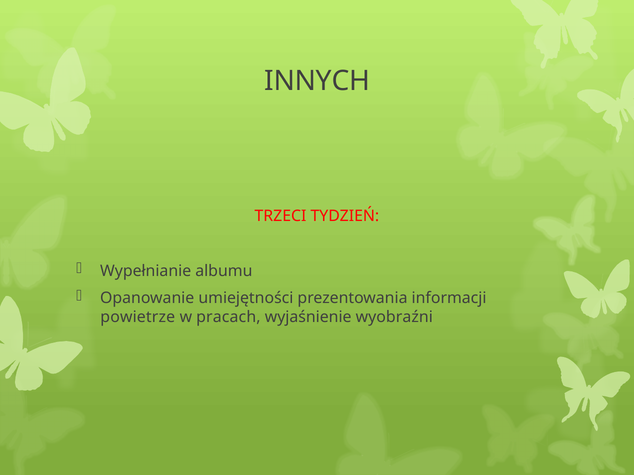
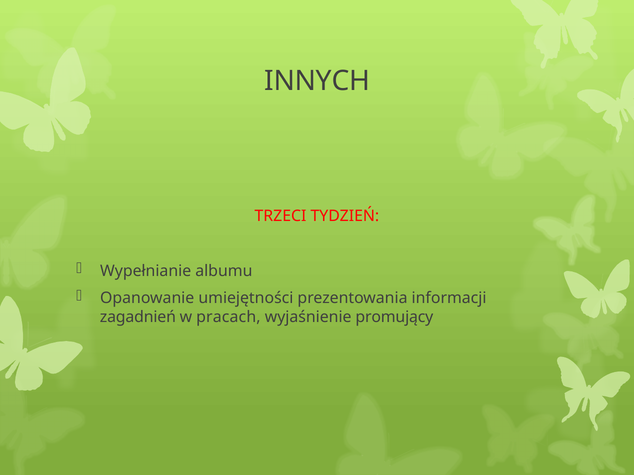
powietrze: powietrze -> zagadnień (138, 318)
wyobraźni: wyobraźni -> promujący (394, 318)
